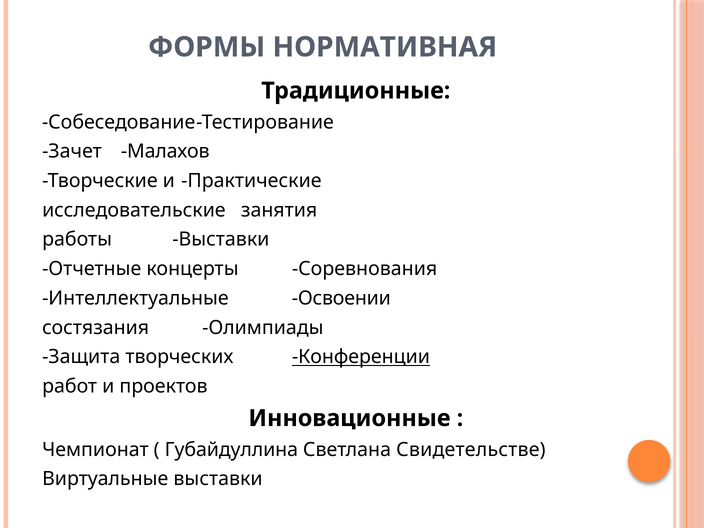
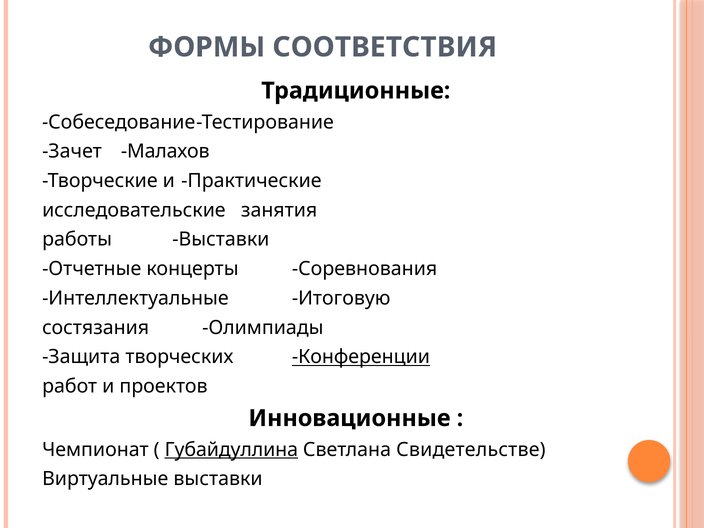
НОРМАТИВНАЯ: НОРМАТИВНАЯ -> СООТВЕТСТВИЯ (385, 47)
Освоении: Освоении -> Итоговую (341, 298)
Губайдуллина underline: none -> present (231, 450)
